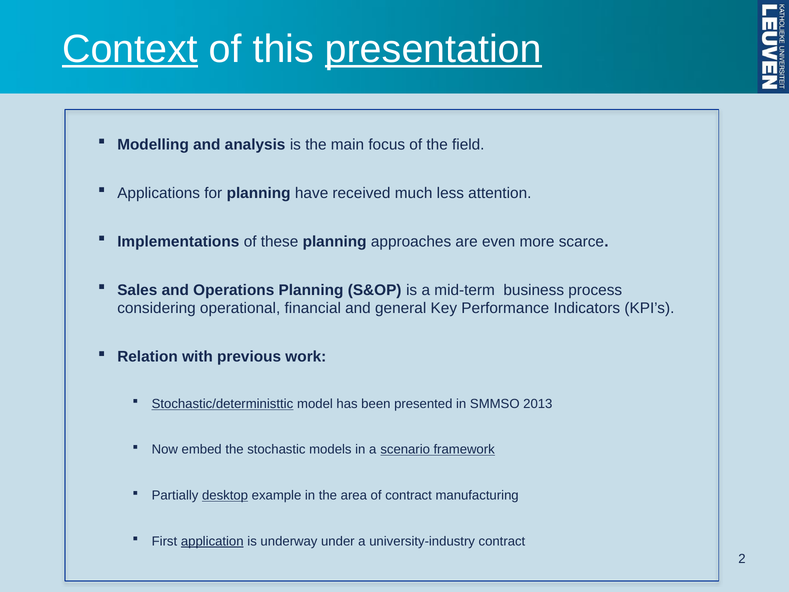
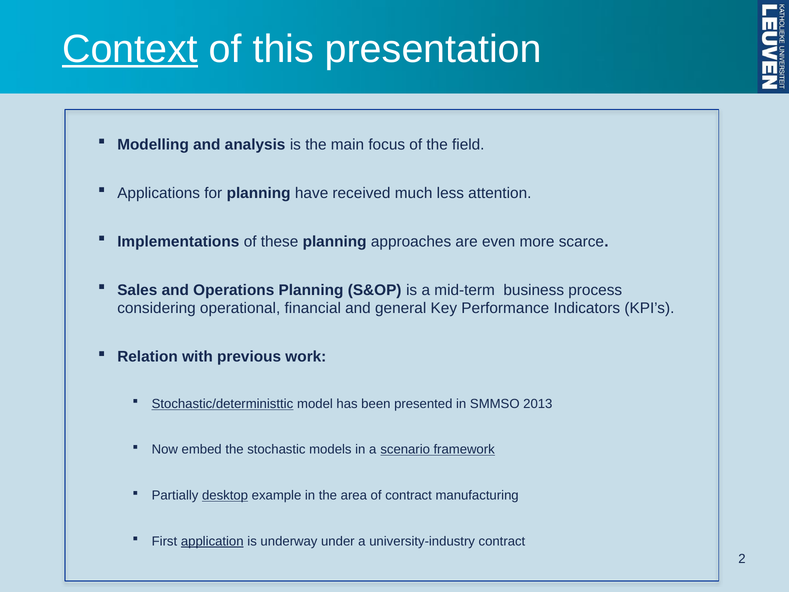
presentation underline: present -> none (433, 49)
